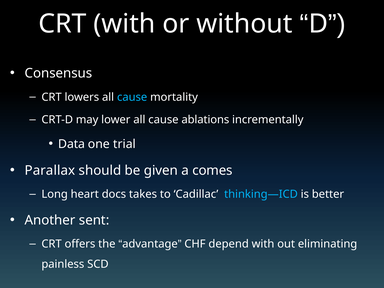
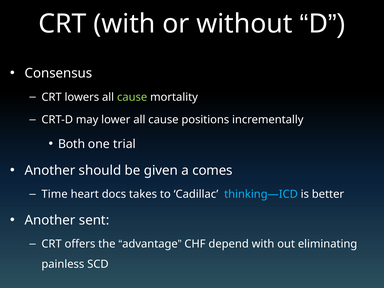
cause colour: light blue -> light green (132, 97)
ablations: ablations -> positions (205, 120)
Data: Data -> Both (72, 144)
Parallax: Parallax -> Another (50, 170)
Long: Long -> Time (55, 194)
